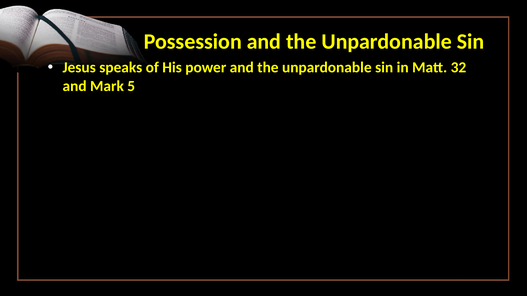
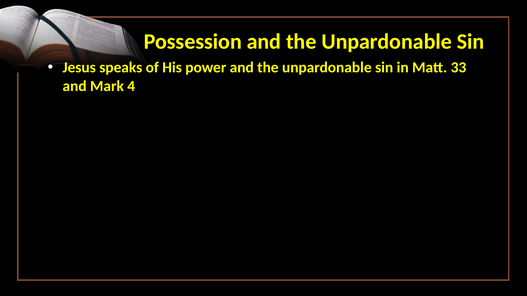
32: 32 -> 33 (458, 68)
5: 5 -> 4 (131, 86)
